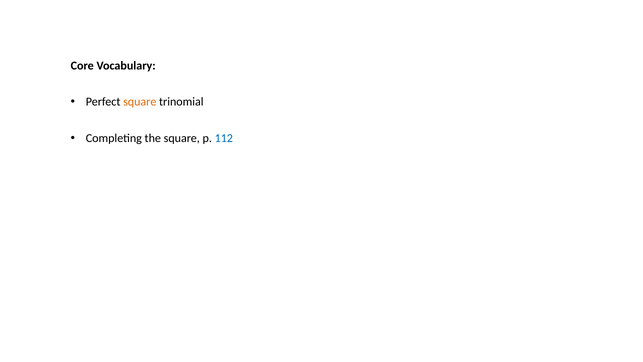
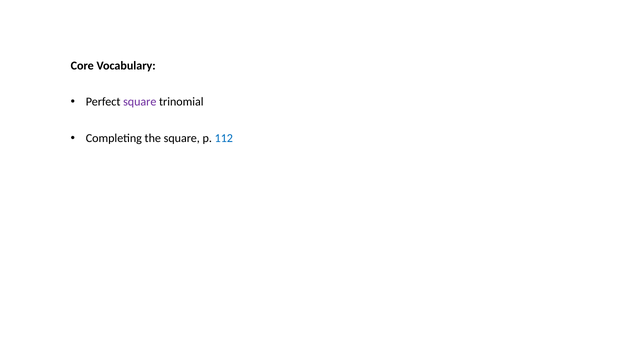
square colour: orange -> purple (140, 102)
